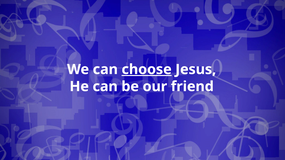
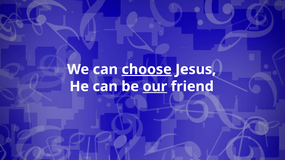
our underline: none -> present (155, 87)
